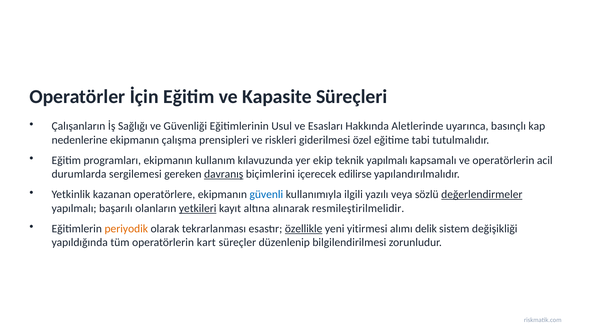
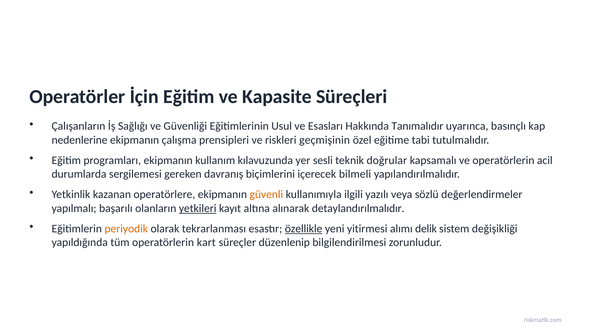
Aletlerinde: Aletlerinde -> Tanımalıdır (417, 126)
giderilmesi: giderilmesi -> geçmişinin (325, 140)
ekip: ekip -> sesli (323, 161)
teknik yapılmalı: yapılmalı -> doğrular (387, 161)
davranış underline: present -> none (224, 174)
edilirse: edilirse -> bilmeli (355, 174)
güvenli colour: blue -> orange (266, 195)
değerlendirmeler underline: present -> none (482, 195)
resmileştirilmelidir: resmileştirilmelidir -> detaylandırılmalıdır (358, 209)
